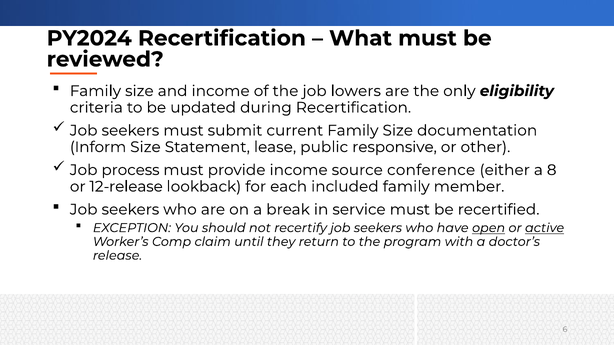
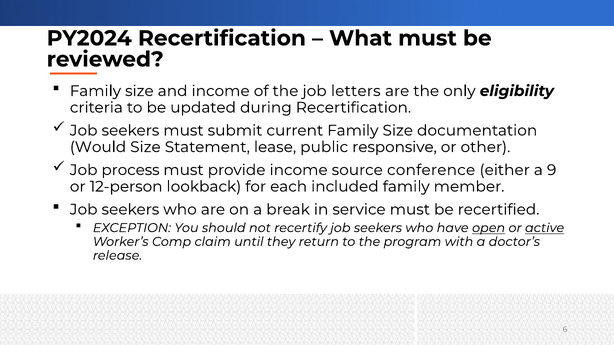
lowers: lowers -> letters (356, 91)
Inform: Inform -> Would (98, 147)
8: 8 -> 9 (552, 170)
12-release: 12-release -> 12-person (126, 187)
